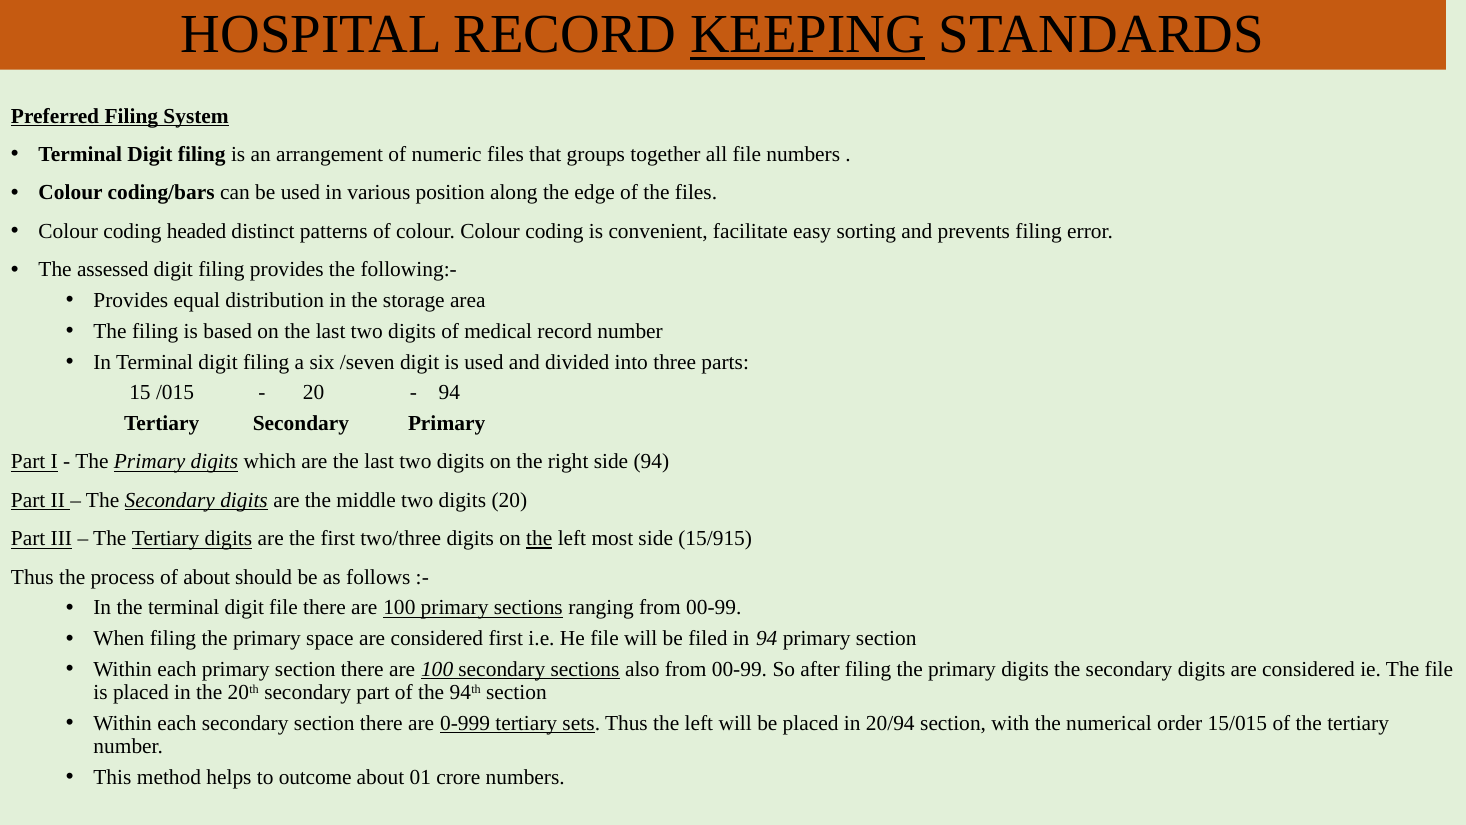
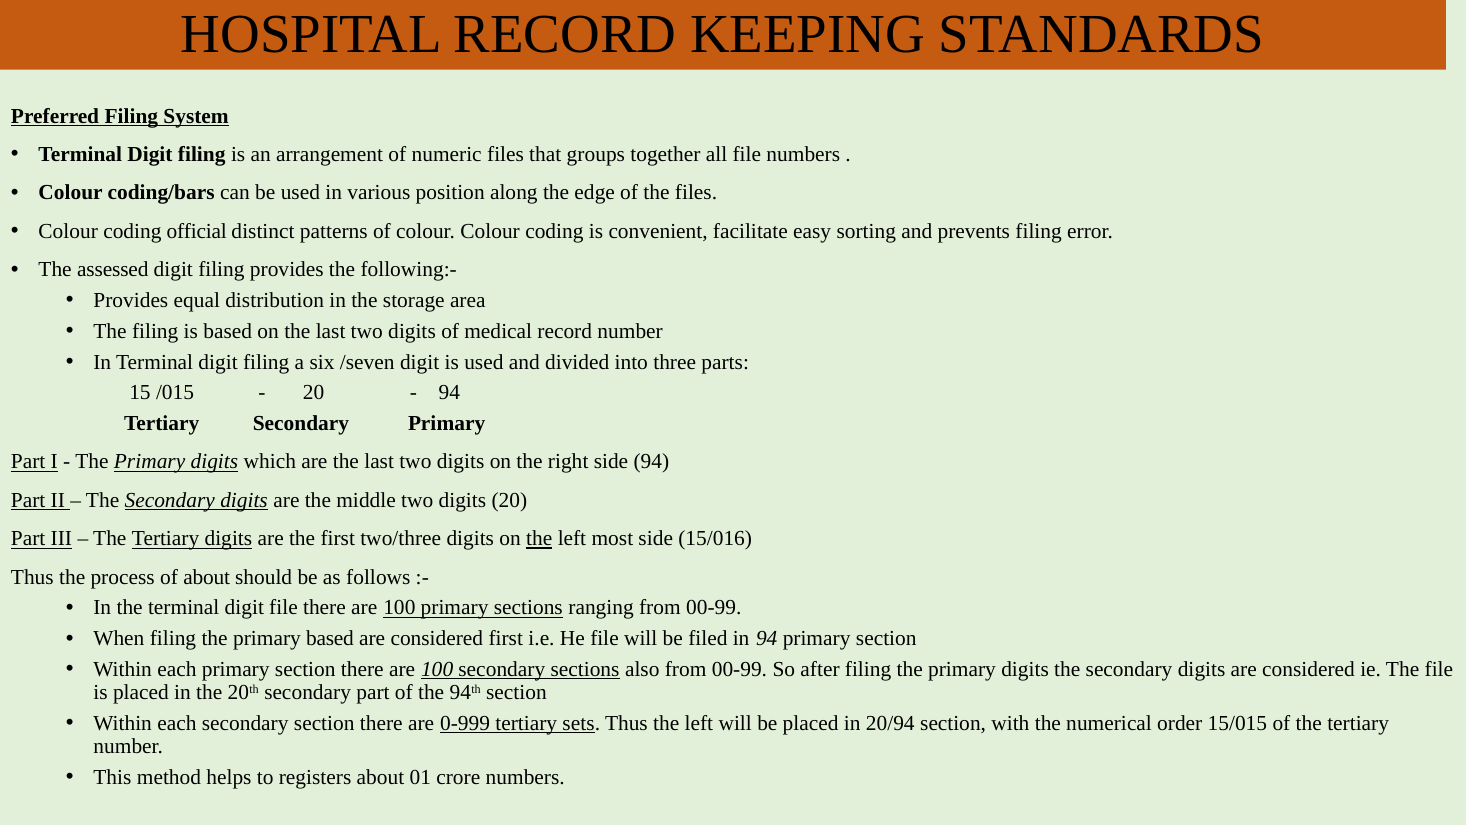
KEEPING underline: present -> none (808, 35)
headed: headed -> official (197, 231)
15/915: 15/915 -> 15/016 (715, 538)
primary space: space -> based (330, 638)
outcome: outcome -> registers (315, 777)
